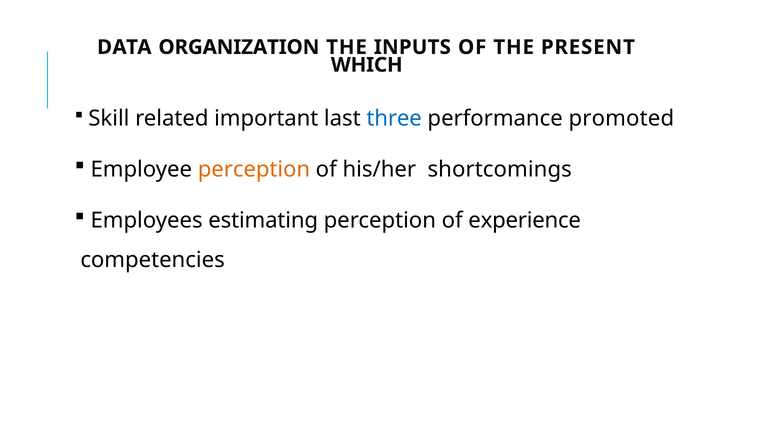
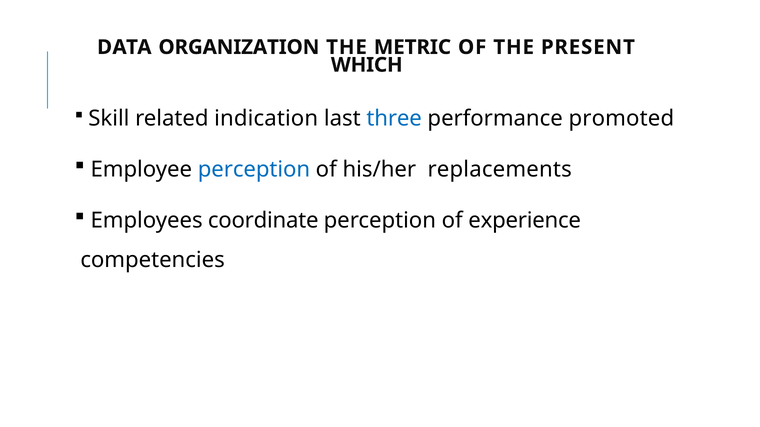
INPUTS: INPUTS -> METRIC (412, 47)
important: important -> indication (266, 119)
perception colour: orange -> blue (254, 170)
shortcomings: shortcomings -> replacements (500, 170)
estimating: estimating -> coordinate (263, 221)
